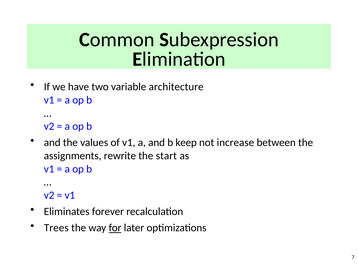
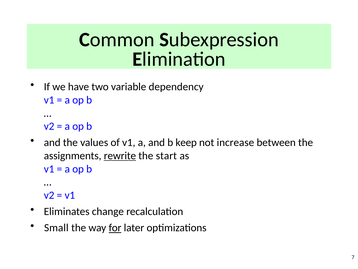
architecture: architecture -> dependency (176, 87)
rewrite underline: none -> present (120, 155)
forever: forever -> change (108, 211)
Trees: Trees -> Small (56, 227)
